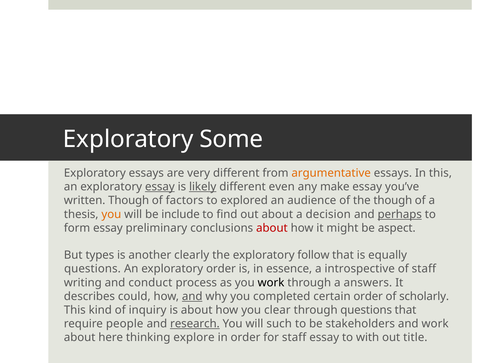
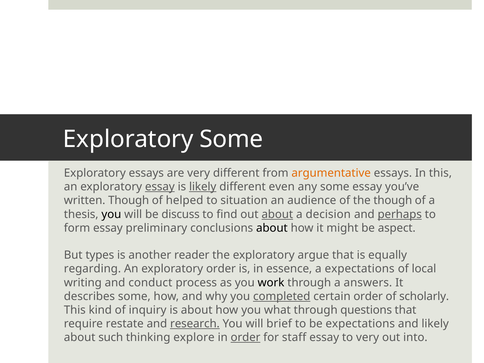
any make: make -> some (335, 187)
factors: factors -> helped (185, 201)
explored: explored -> situation (244, 201)
you colour: orange -> black (111, 214)
include: include -> discuss (181, 214)
about underline: none -> present (277, 214)
about colour: red -> black (272, 228)
clearly: clearly -> reader (192, 255)
follow: follow -> argue (313, 255)
questions: questions -> regarding (92, 269)
a introspective: introspective -> expectations (360, 269)
of staff: staff -> local (424, 269)
describes could: could -> some (134, 296)
and underline: present -> none (192, 296)
completed underline: none -> present (282, 296)
clear: clear -> what (277, 310)
people: people -> restate (125, 324)
such: such -> brief (279, 324)
be stakeholders: stakeholders -> expectations (360, 324)
and work: work -> likely (435, 324)
here: here -> such (111, 337)
order underline: none -> present (246, 337)
to with: with -> very (368, 337)
title: title -> into (415, 337)
